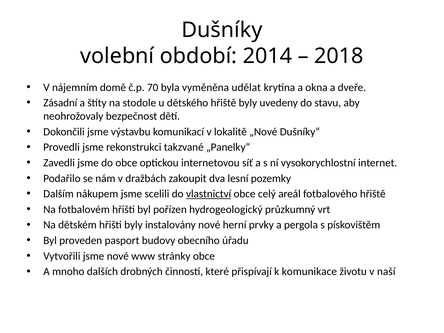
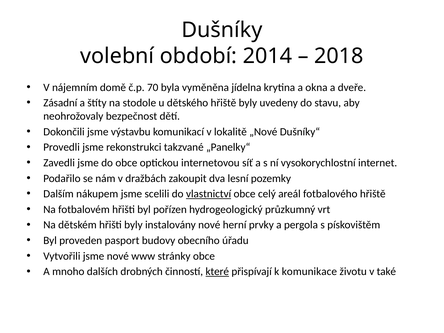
udělat: udělat -> jídelna (246, 87)
které underline: none -> present (217, 272)
naší: naší -> také (386, 272)
